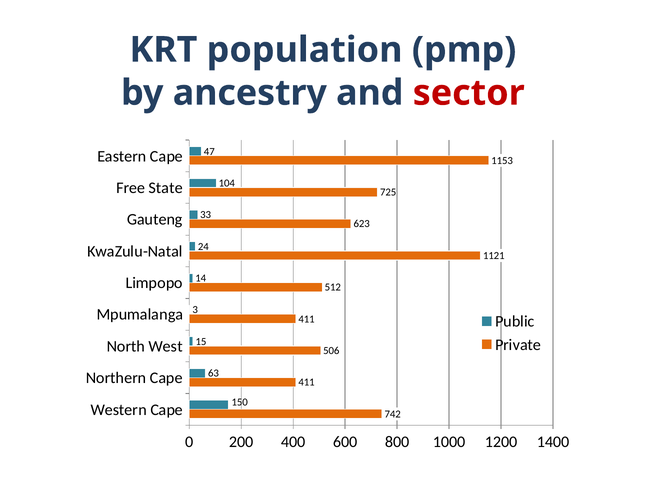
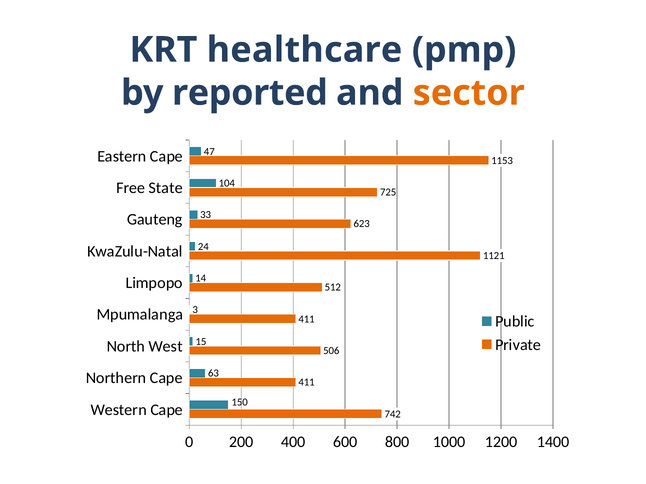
population: population -> healthcare (304, 50)
ancestry: ancestry -> reported (250, 93)
sector colour: red -> orange (469, 93)
